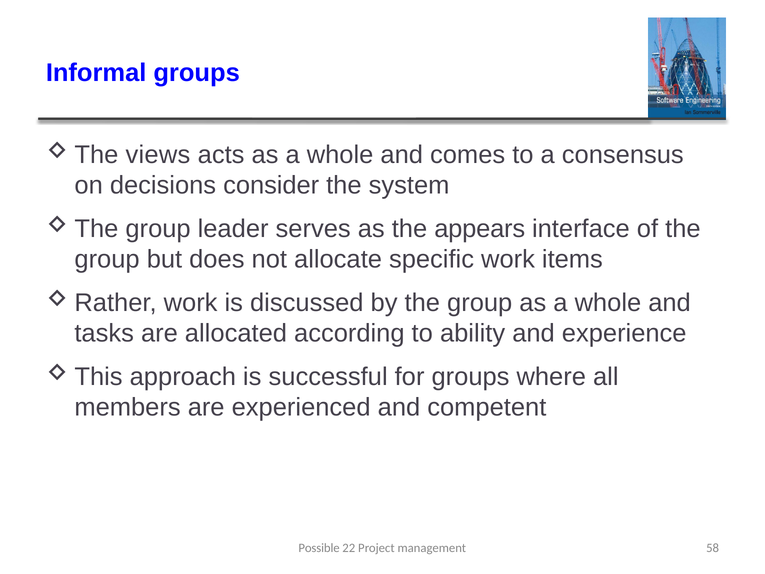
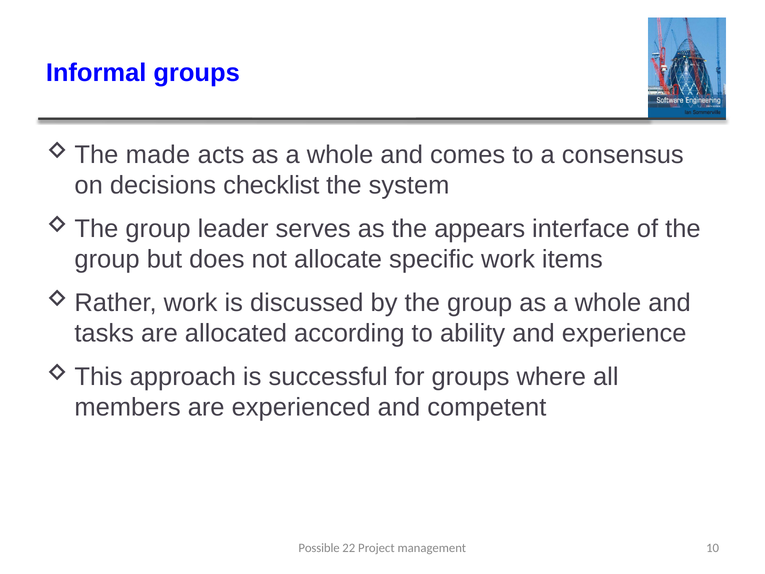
views: views -> made (158, 155)
consider: consider -> checklist (271, 185)
58: 58 -> 10 (713, 548)
